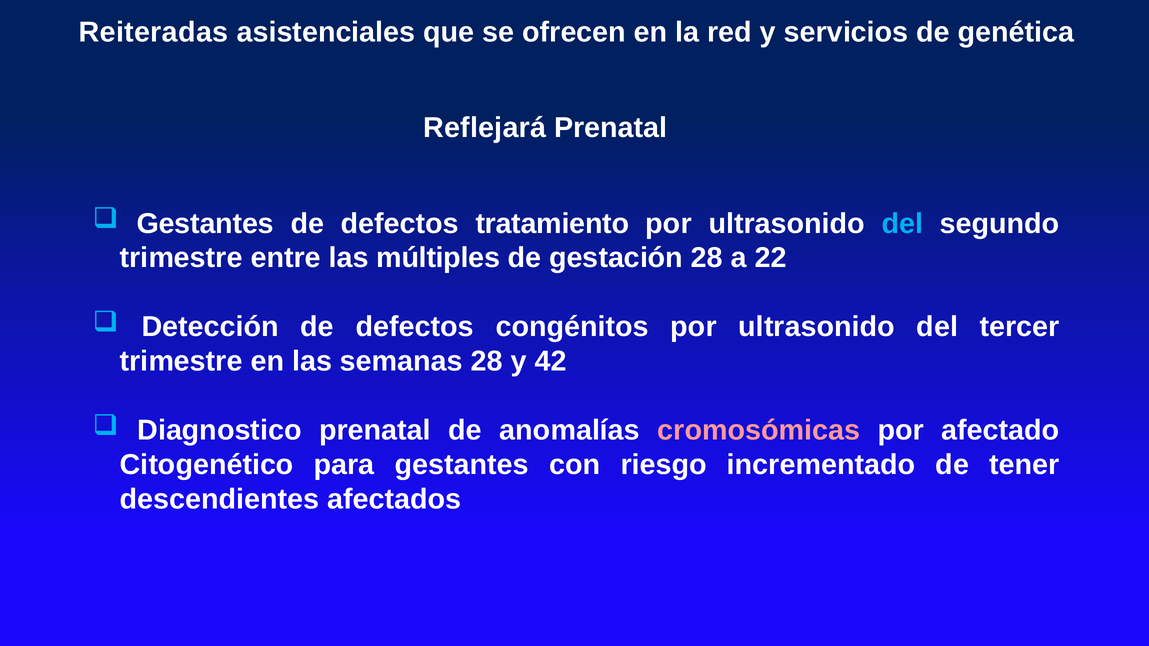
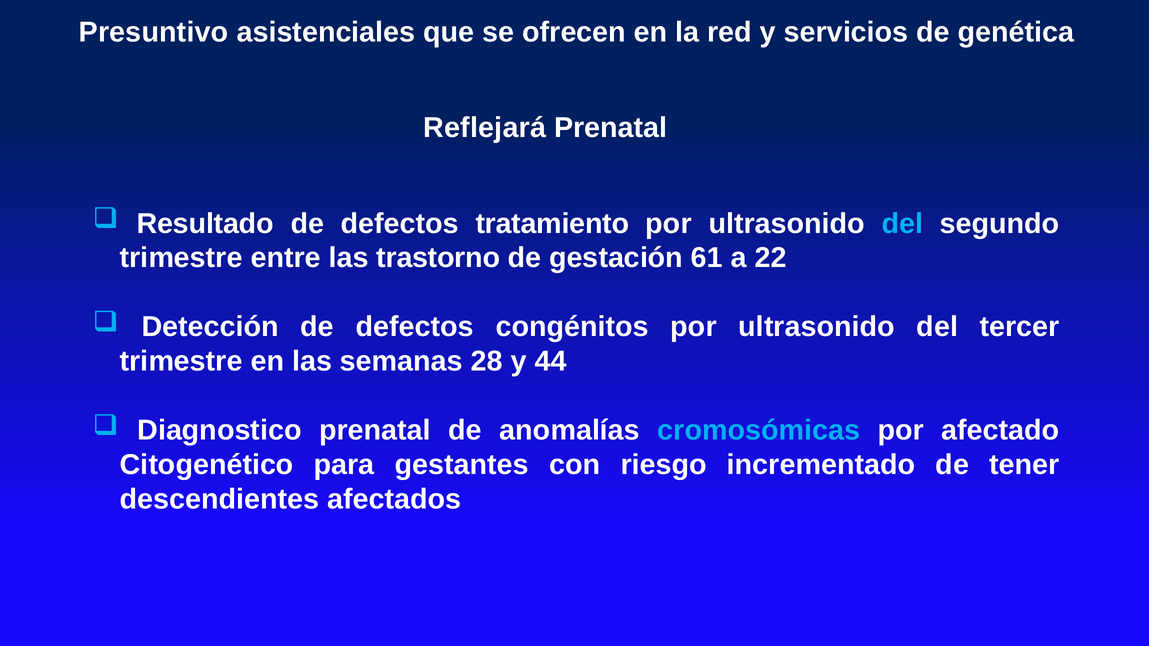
Reiteradas: Reiteradas -> Presuntivo (154, 32)
Gestantes: Gestantes -> Resultado (205, 224)
múltiples: múltiples -> trastorno (438, 258)
gestación 28: 28 -> 61 (707, 258)
42: 42 -> 44 (551, 362)
cromosómicas colour: pink -> light blue (759, 430)
